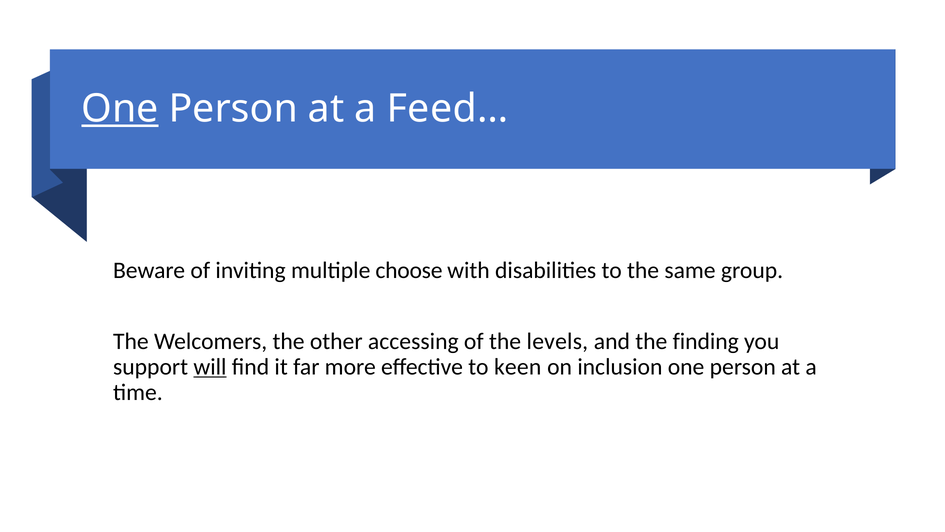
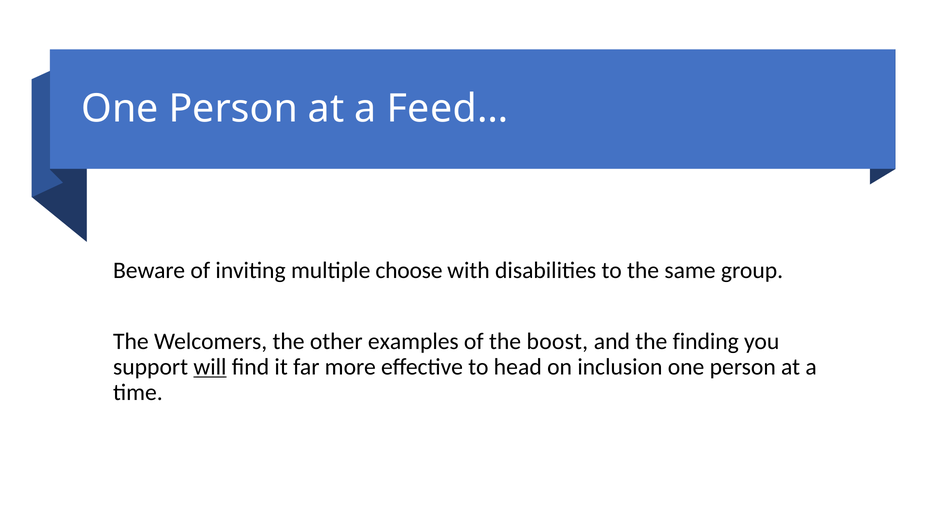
One underline: present -> none (120, 109)
accessing: accessing -> examples (413, 341)
levels: levels -> boost (557, 341)
keen: keen -> head (518, 366)
